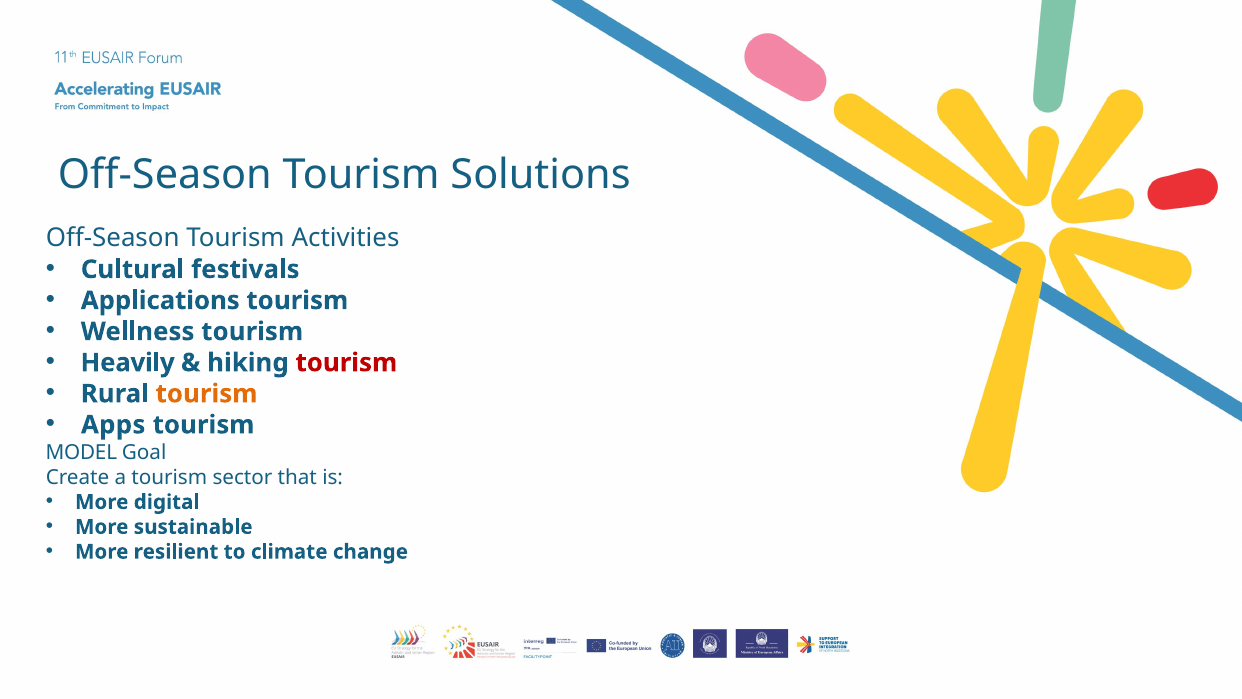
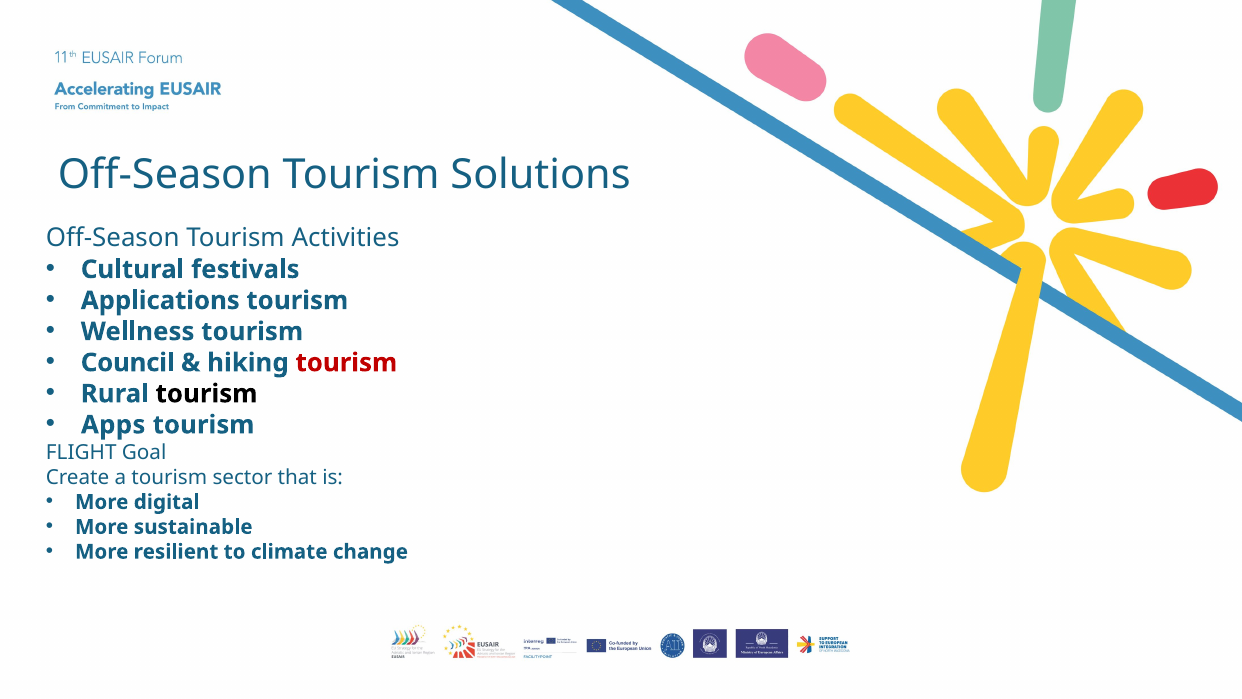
Heavily: Heavily -> Council (128, 363)
tourism colour: orange -> black (207, 394)
MODEL: MODEL -> FLIGHT (81, 452)
